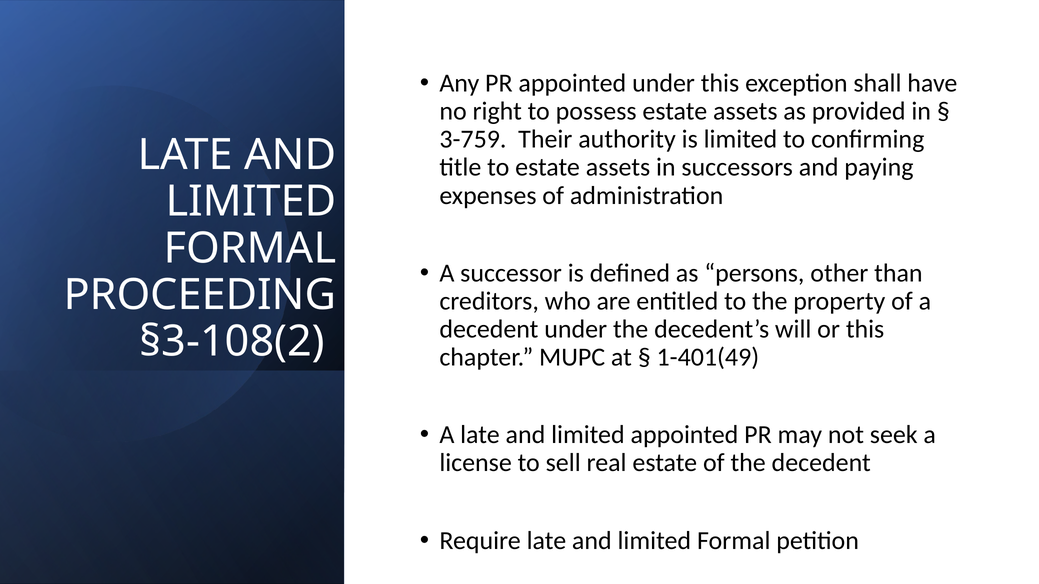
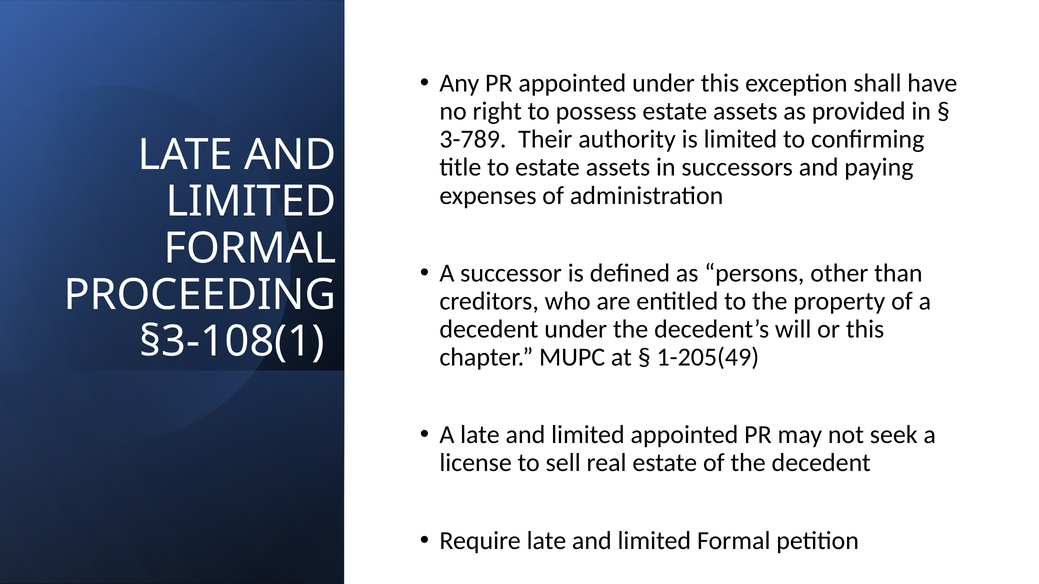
3-759: 3-759 -> 3-789 (473, 140)
§3-108(2: §3-108(2 -> §3-108(1 (232, 342)
1-401(49: 1-401(49 -> 1-205(49 (708, 357)
